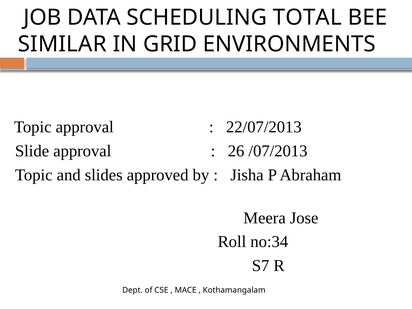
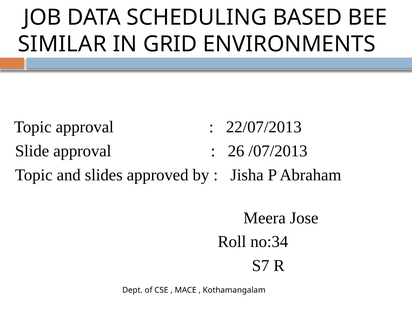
TOTAL: TOTAL -> BASED (307, 17)
